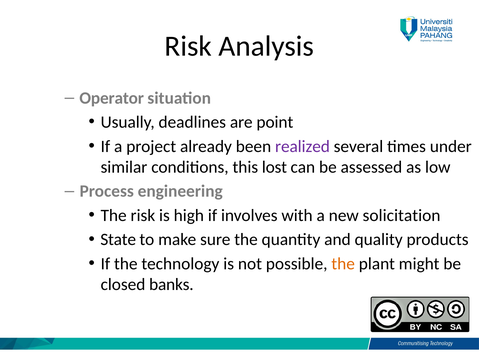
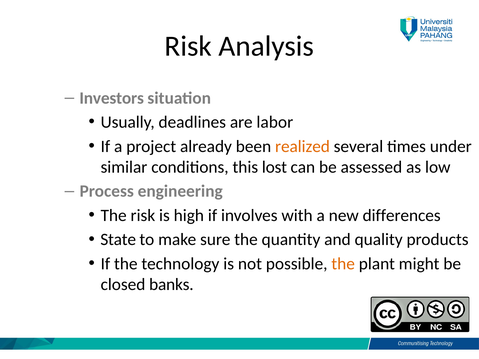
Operator: Operator -> Investors (112, 98)
point: point -> labor (275, 122)
realized colour: purple -> orange (302, 146)
solicitation: solicitation -> differences (402, 216)
